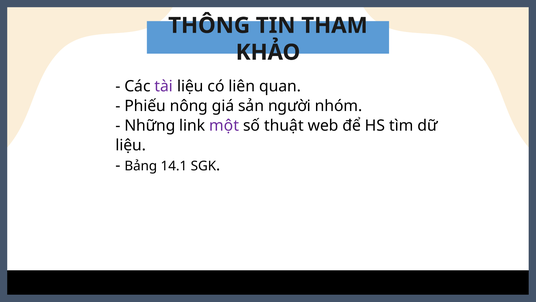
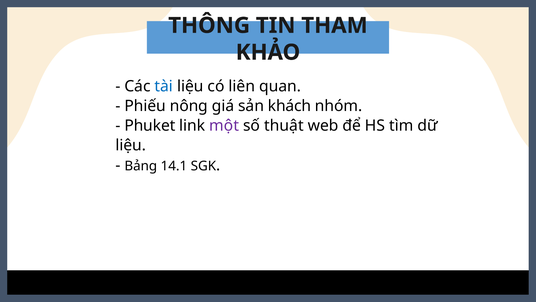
tài colour: purple -> blue (164, 86)
người: người -> khách (289, 106)
Những: Những -> Phuket (150, 126)
